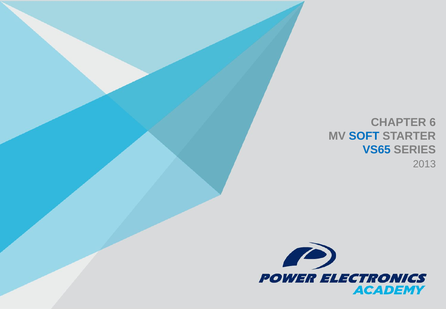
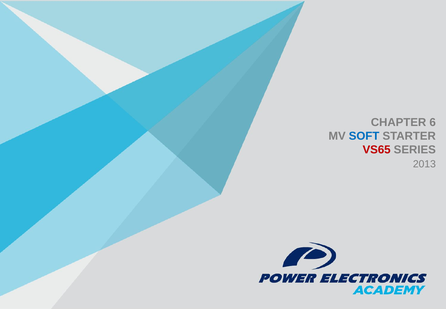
VS65 colour: blue -> red (377, 150)
